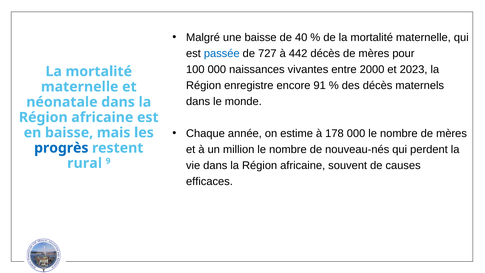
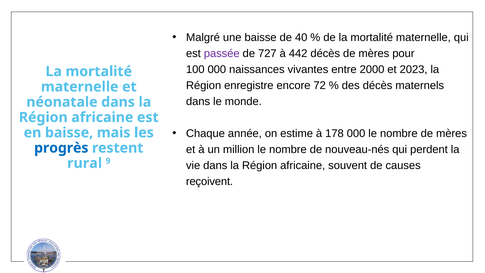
passée colour: blue -> purple (222, 53)
91: 91 -> 72 (320, 85)
efficaces: efficaces -> reçoivent (209, 181)
